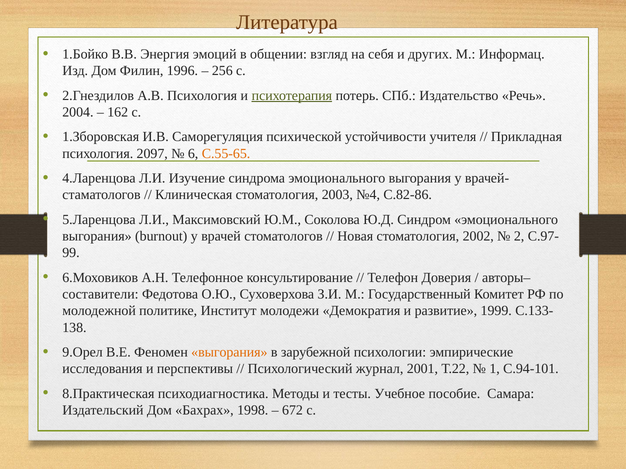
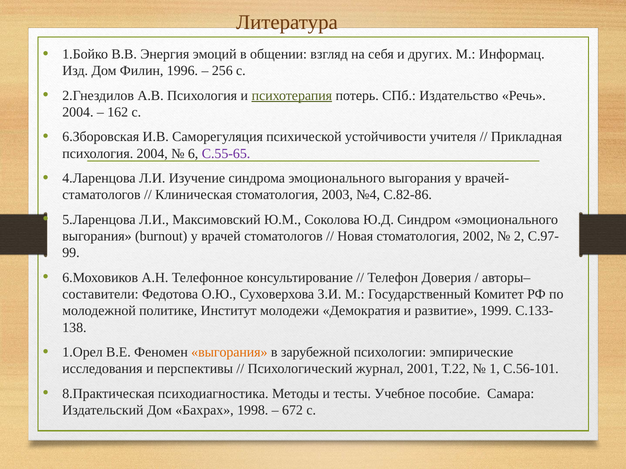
1.Зборовская: 1.Зборовская -> 6.Зборовская (101, 137)
психология 2097: 2097 -> 2004 (152, 154)
С.55-65 colour: orange -> purple (226, 154)
9.Орел: 9.Орел -> 1.Орел (83, 353)
С.94-101: С.94-101 -> С.56-101 (531, 369)
